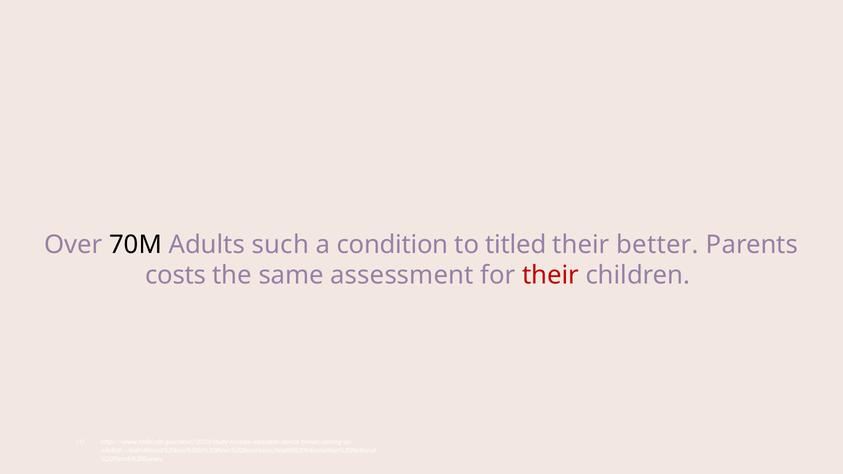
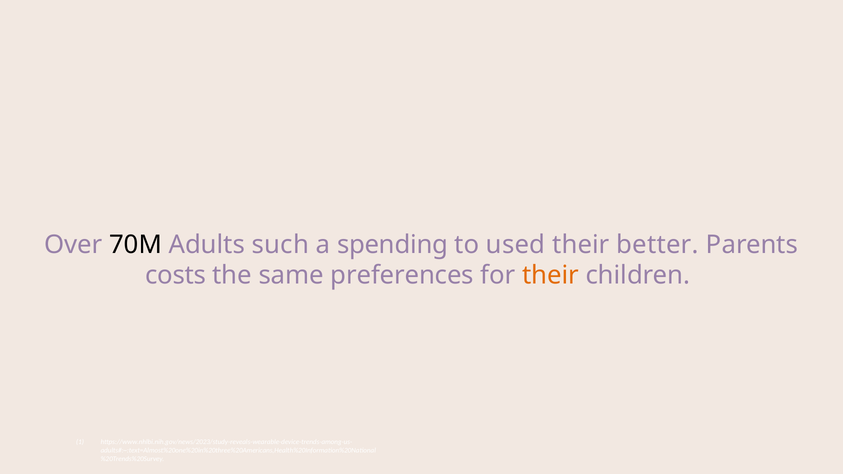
condition: condition -> spending (393, 245)
titled: titled -> used (516, 245)
assessment: assessment -> preferences (402, 276)
their colour: red -> orange (550, 276)
